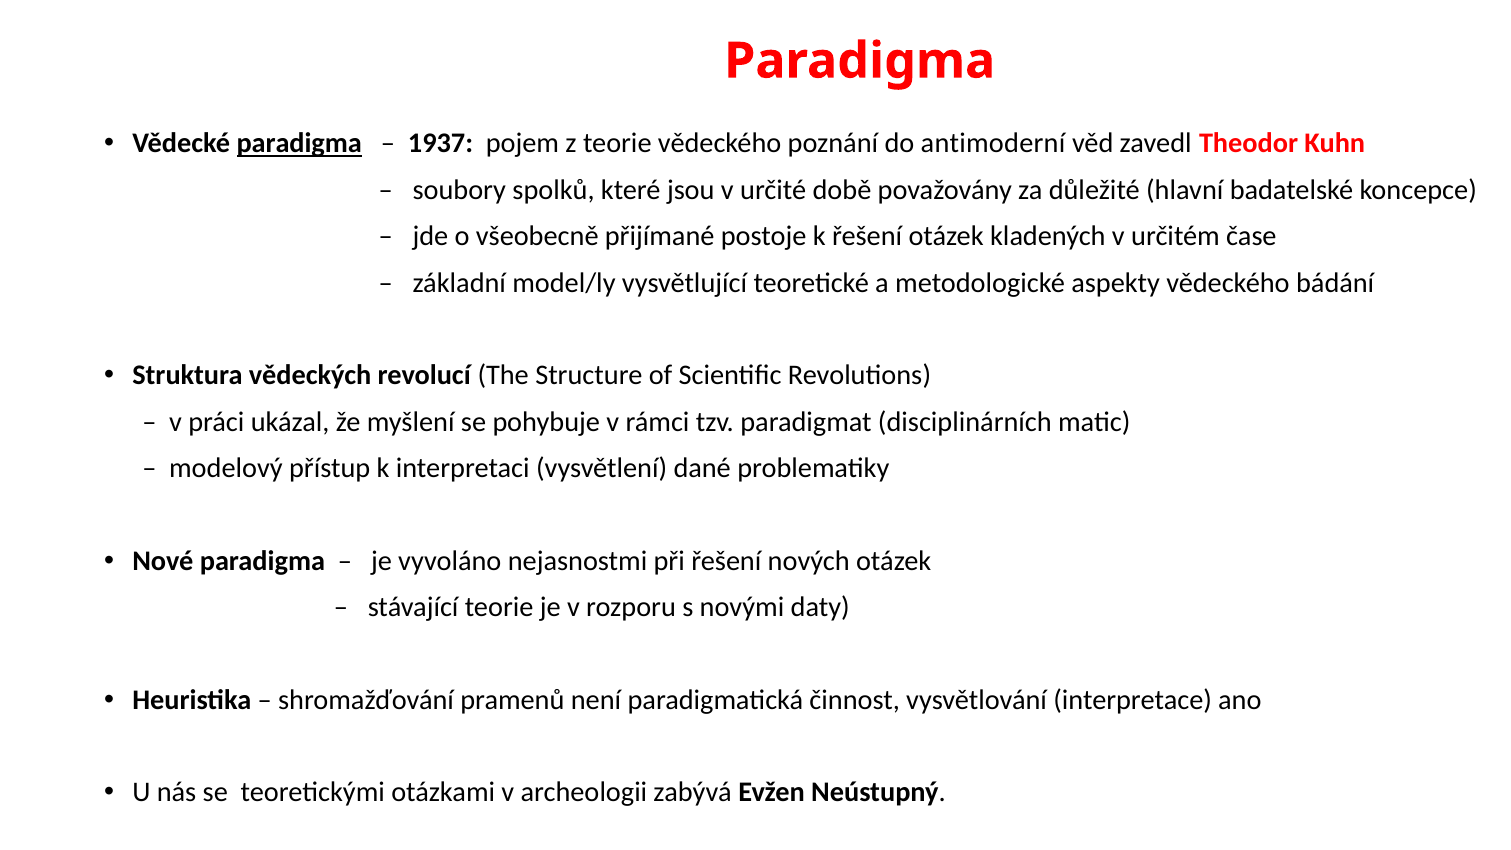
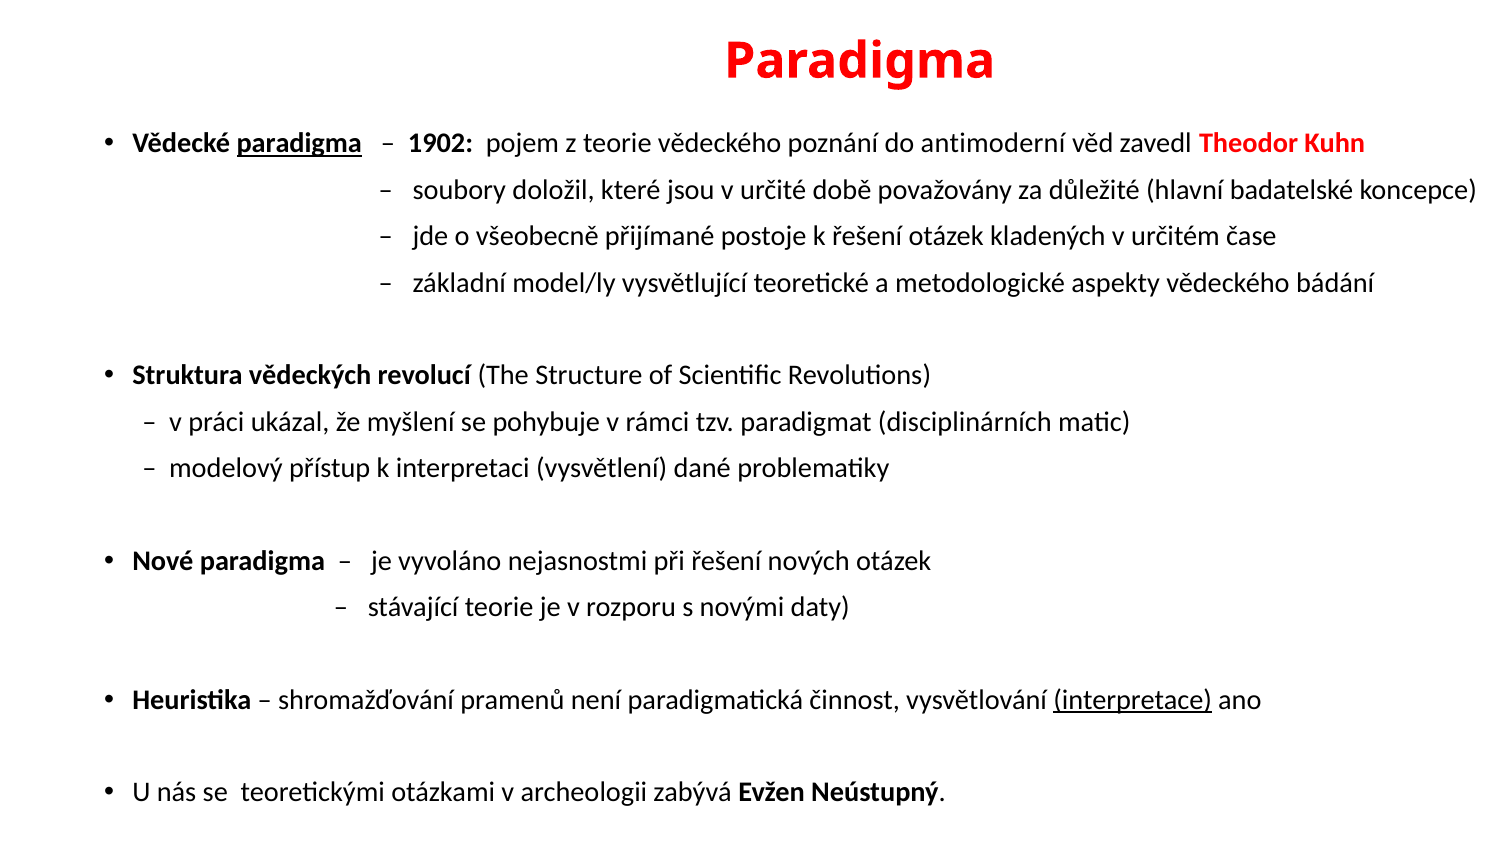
1937: 1937 -> 1902 (441, 144)
spolků: spolků -> doložil (554, 190)
interpretace underline: none -> present (1133, 700)
